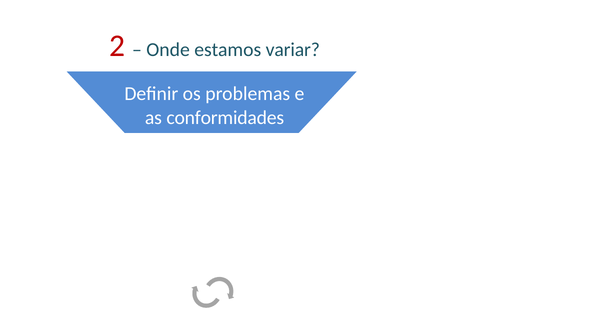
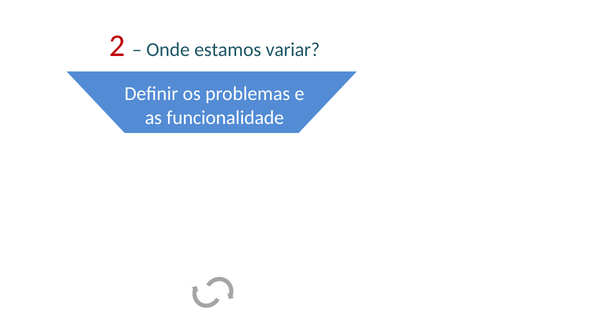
conformidades: conformidades -> funcionalidade (225, 117)
